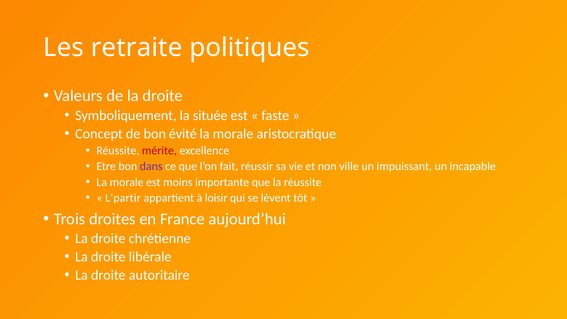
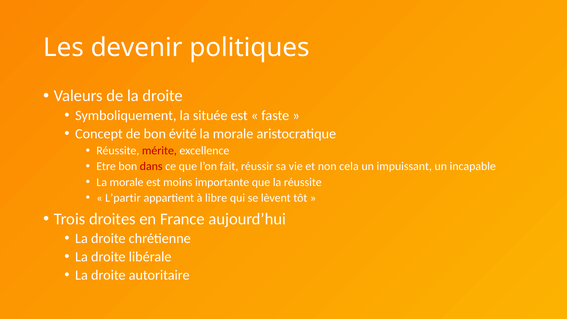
retraite: retraite -> devenir (137, 48)
dans colour: purple -> red (151, 166)
ville: ville -> cela (349, 166)
loisir: loisir -> libre (216, 198)
